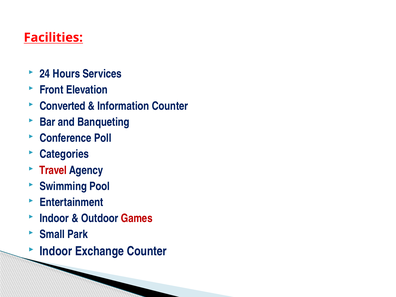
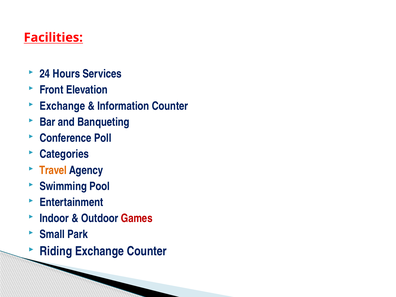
Converted: Converted -> Exchange (62, 106)
Travel colour: red -> orange (53, 170)
Indoor: Indoor -> Riding (56, 251)
